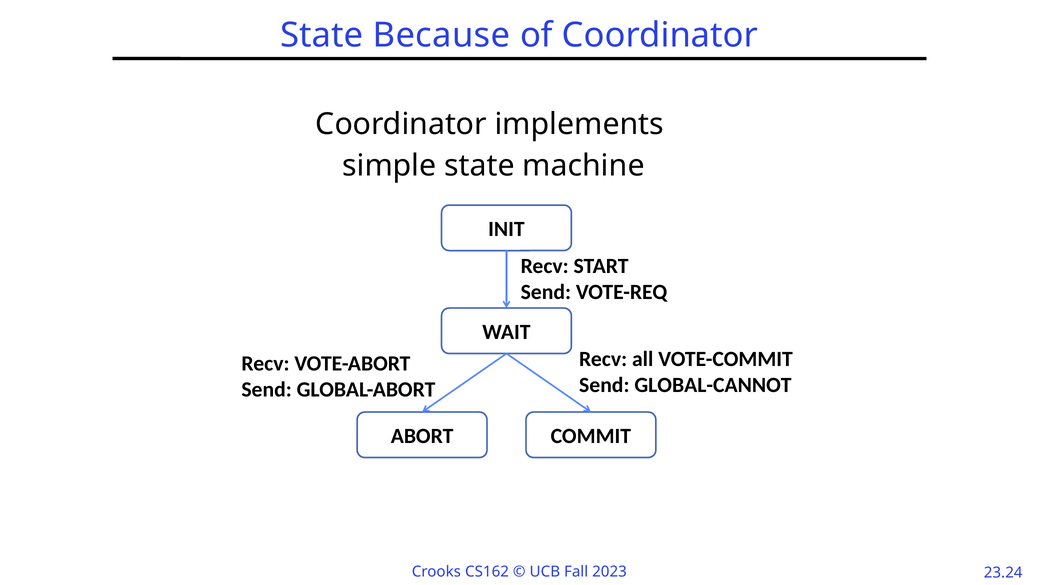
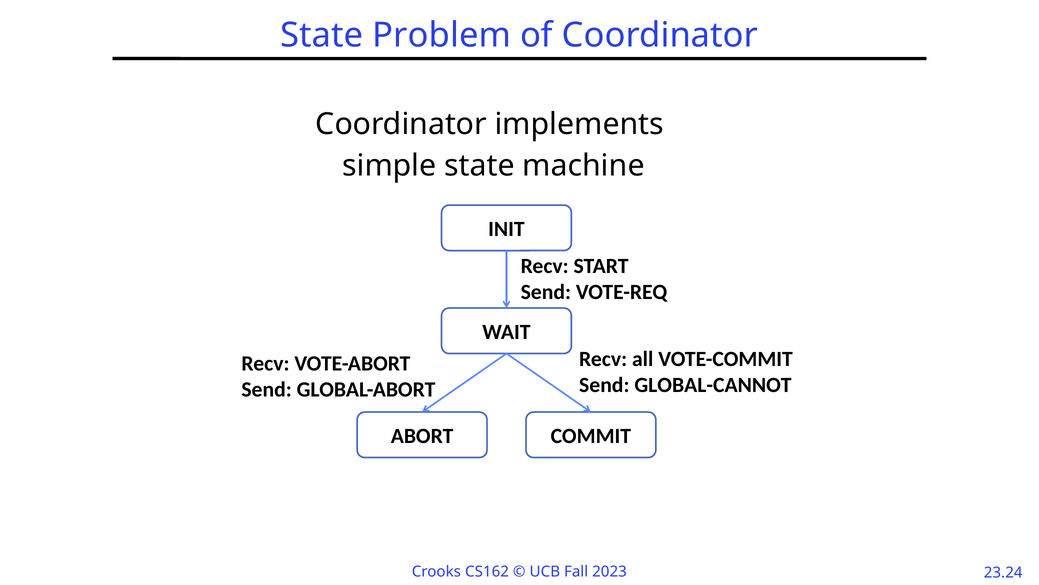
Because: Because -> Problem (442, 35)
